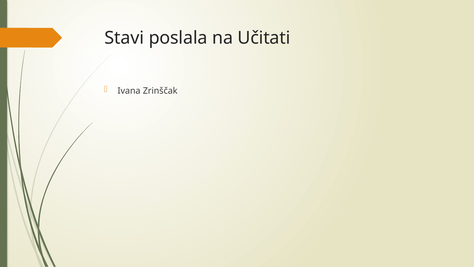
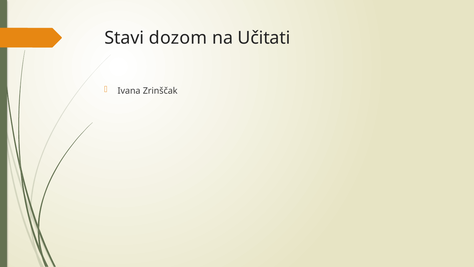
poslala: poslala -> dozom (178, 38)
